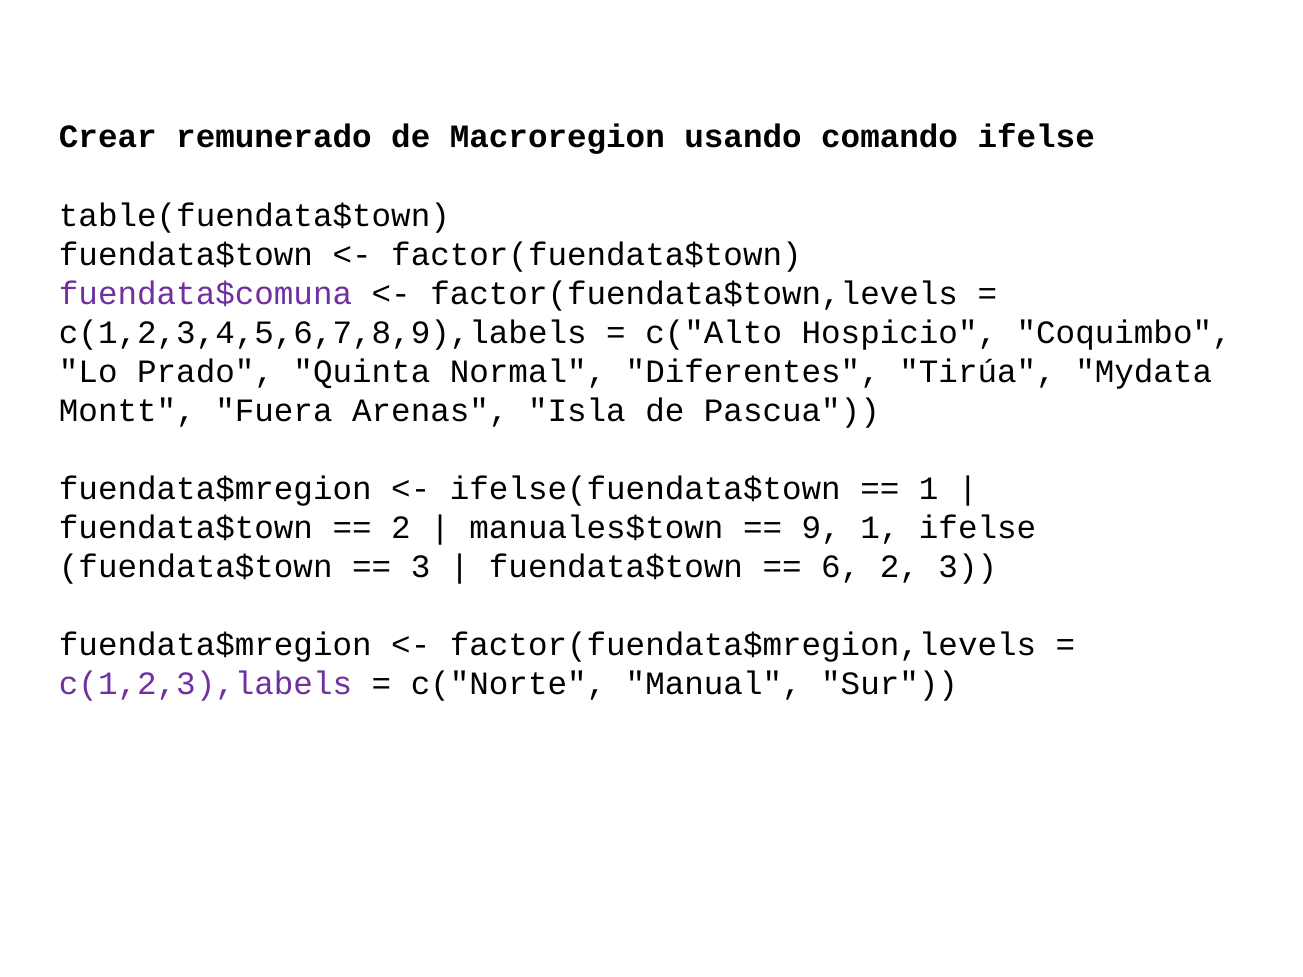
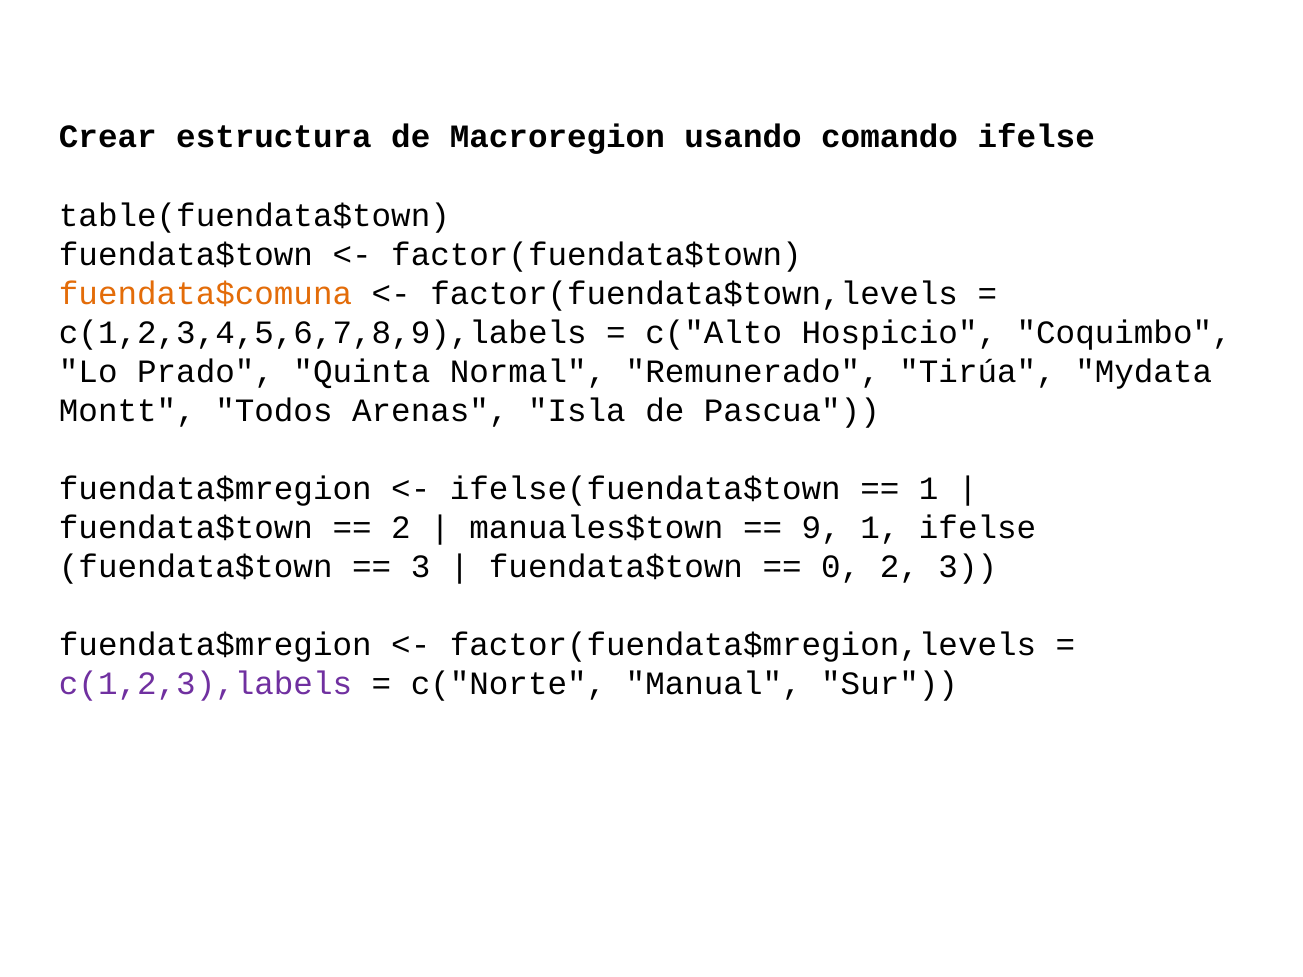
remunerado: remunerado -> estructura (274, 137)
fuendata$comuna colour: purple -> orange (206, 294)
Diferentes: Diferentes -> Remunerado (753, 372)
Fuera: Fuera -> Todos (274, 411)
6: 6 -> 0 (841, 567)
